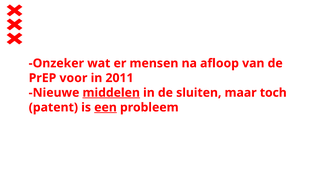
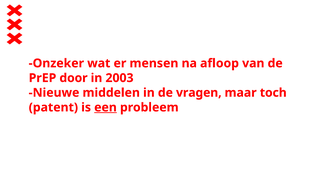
voor: voor -> door (74, 78)
2011: 2011 -> 2003 (119, 78)
middelen underline: present -> none (111, 93)
sluiten: sluiten -> vragen (199, 93)
